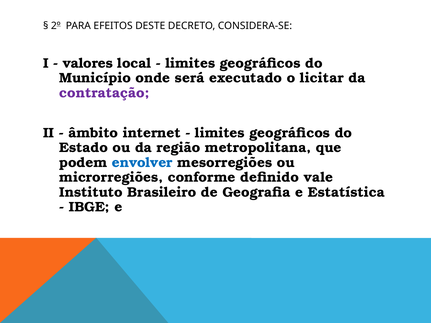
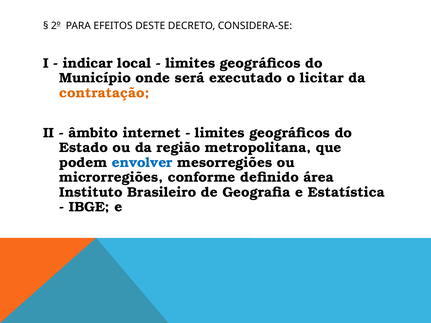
valores: valores -> indicar (88, 63)
contratação colour: purple -> orange (104, 93)
vale: vale -> área (319, 178)
